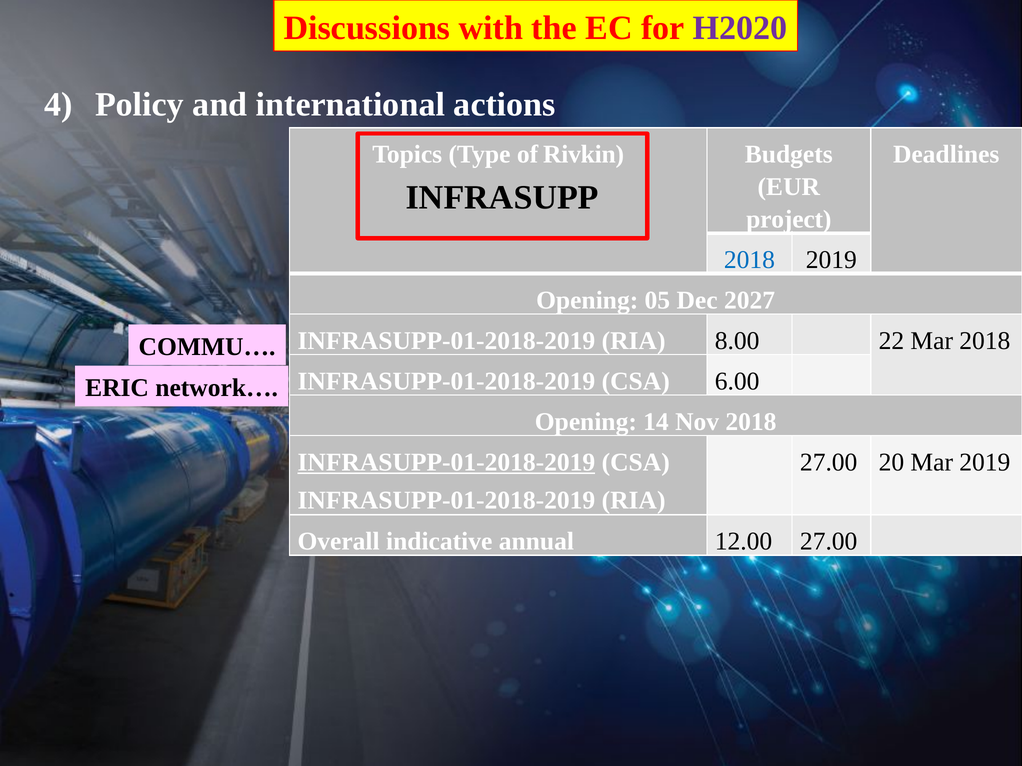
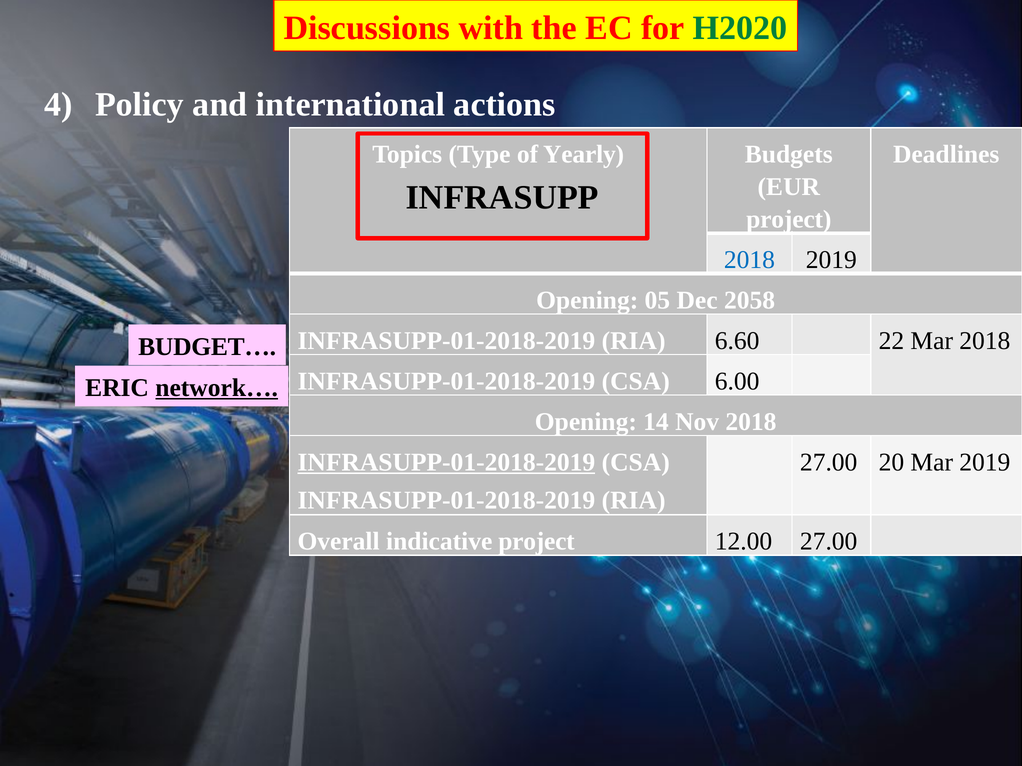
H2020 colour: purple -> green (740, 28)
Rivkin: Rivkin -> Yearly (584, 154)
2027: 2027 -> 2058 (750, 300)
8.00: 8.00 -> 6.60 (737, 341)
COMMU…: COMMU… -> BUDGET… (207, 347)
network… underline: none -> present (217, 388)
indicative annual: annual -> project (537, 542)
